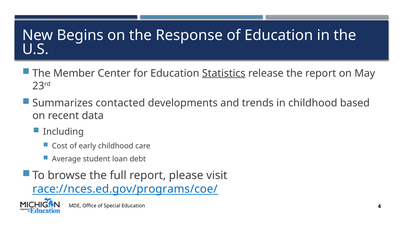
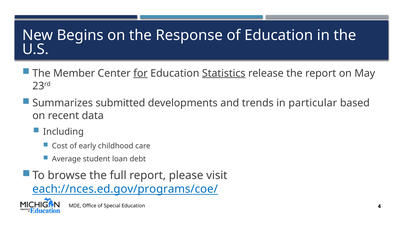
for underline: none -> present (141, 73)
contacted: contacted -> submitted (120, 103)
in childhood: childhood -> particular (313, 103)
race://nces.ed.gov/programs/coe/: race://nces.ed.gov/programs/coe/ -> each://nces.ed.gov/programs/coe/ (125, 189)
